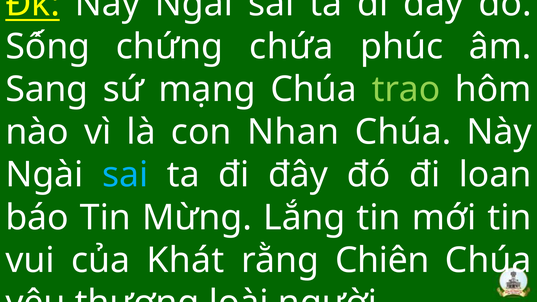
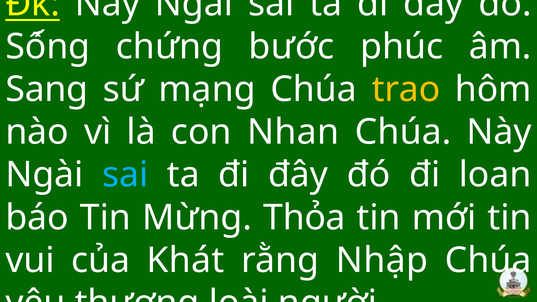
chứa: chứa -> bước (291, 47)
trao colour: light green -> yellow (406, 89)
Lắng: Lắng -> Thỏa (304, 218)
Chiên: Chiên -> Nhập (382, 260)
